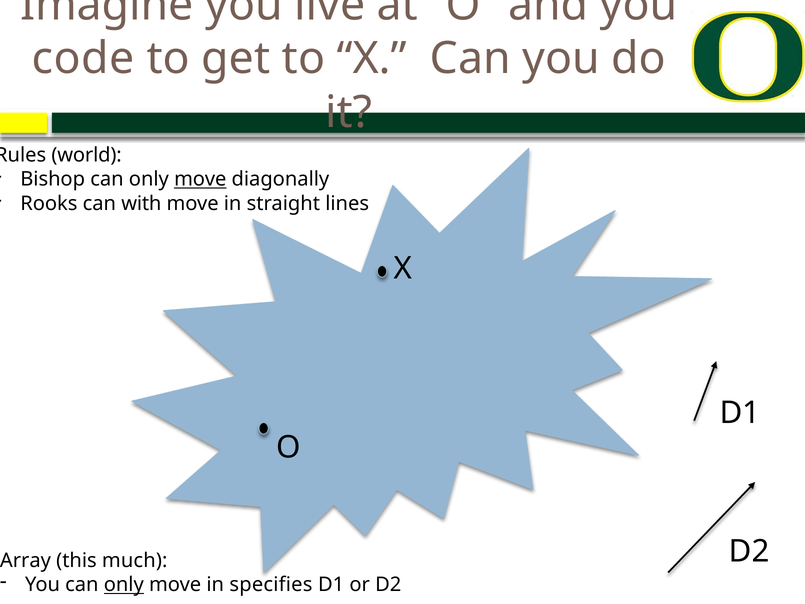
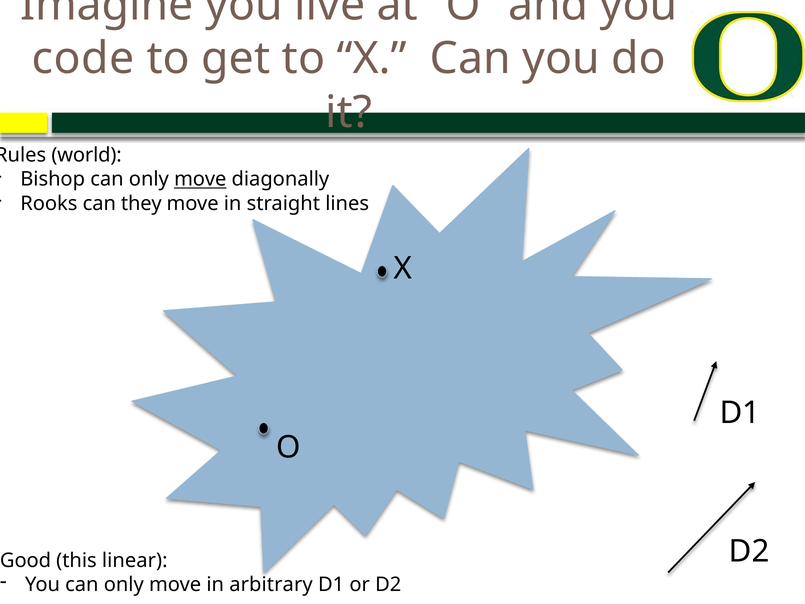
with: with -> they (141, 203)
Array: Array -> Good (26, 560)
much: much -> linear (135, 560)
only underline: present -> none (124, 584)
specifies: specifies -> arbitrary (271, 584)
